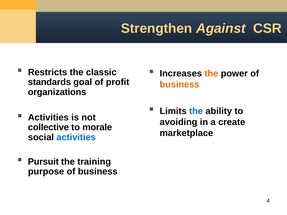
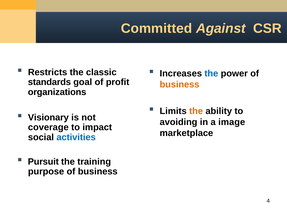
Strengthen: Strengthen -> Committed (157, 28)
the colour: orange -> blue (211, 74)
the colour: blue -> orange (196, 111)
Activities: Activities -> Visionary (48, 118)
create: create -> image (232, 122)
collective: collective -> coverage (48, 128)
morale: morale -> impact (97, 128)
